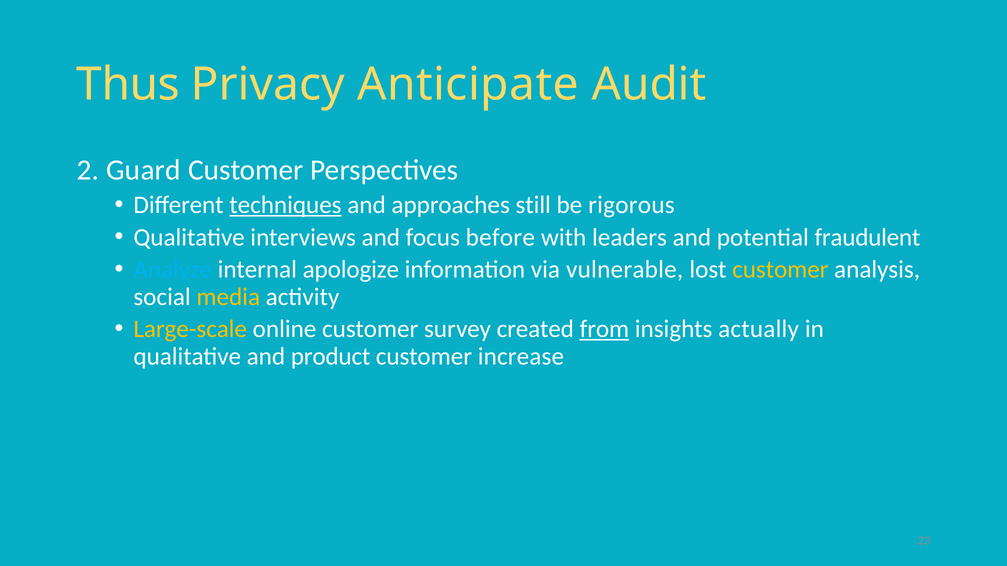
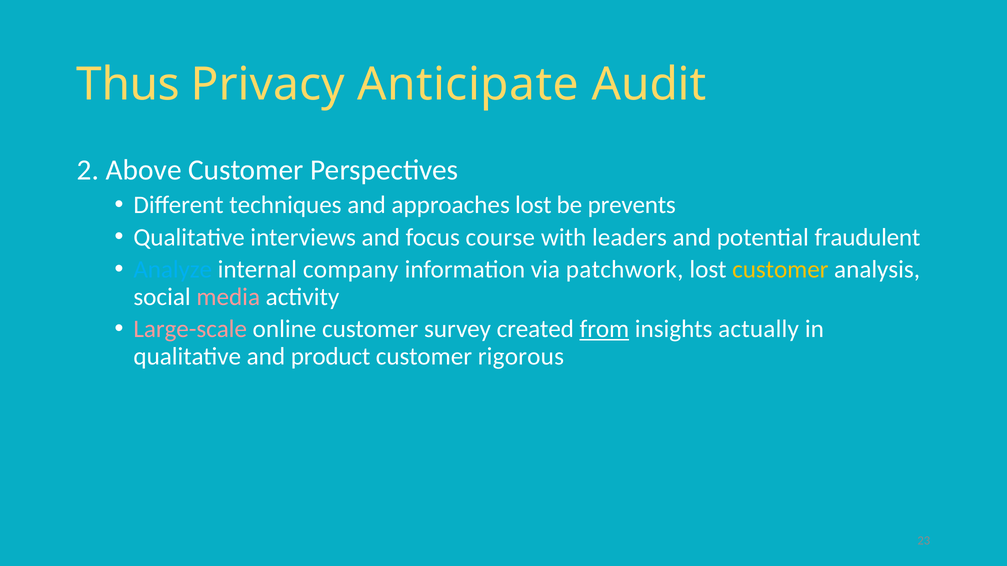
Guard: Guard -> Above (144, 170)
techniques underline: present -> none (285, 205)
approaches still: still -> lost (533, 205)
rigorous: rigorous -> prevents (632, 205)
before: before -> course (500, 237)
apologize: apologize -> company (351, 270)
vulnerable: vulnerable -> patchwork (625, 270)
media colour: yellow -> pink (228, 297)
Large-scale colour: yellow -> pink (190, 329)
increase: increase -> rigorous (521, 357)
